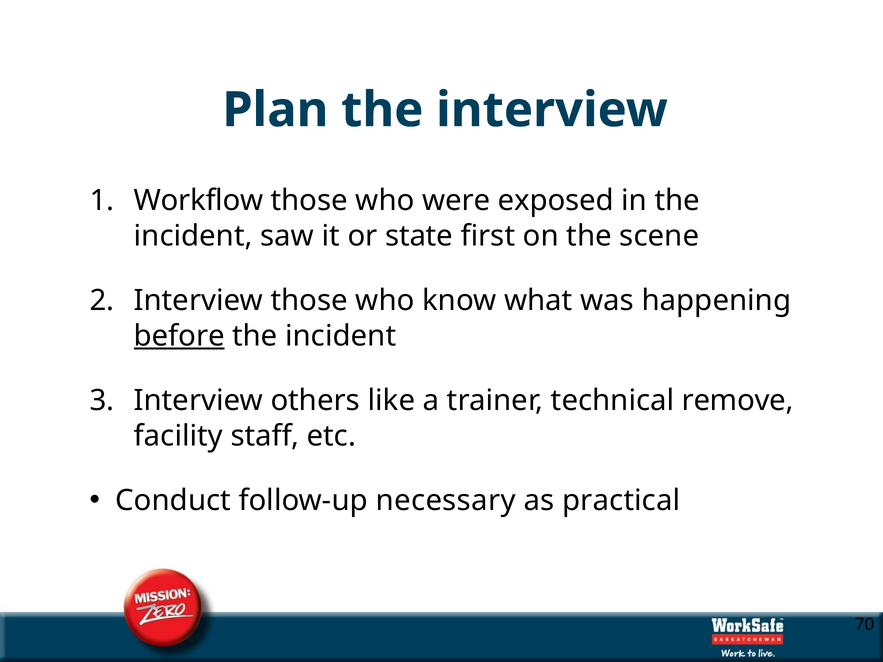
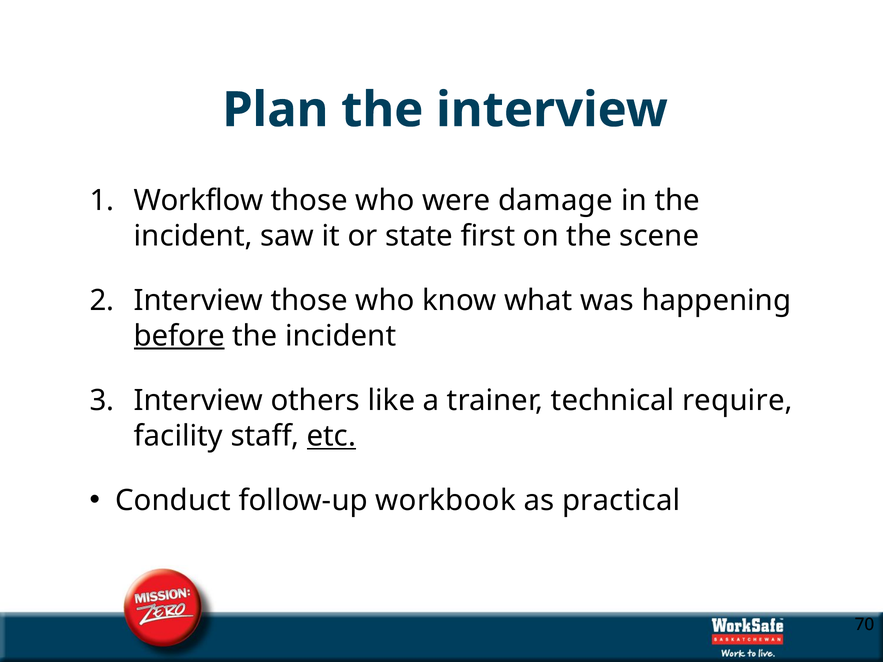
exposed: exposed -> damage (555, 201)
remove: remove -> require (737, 401)
etc underline: none -> present (331, 436)
necessary: necessary -> workbook (446, 501)
